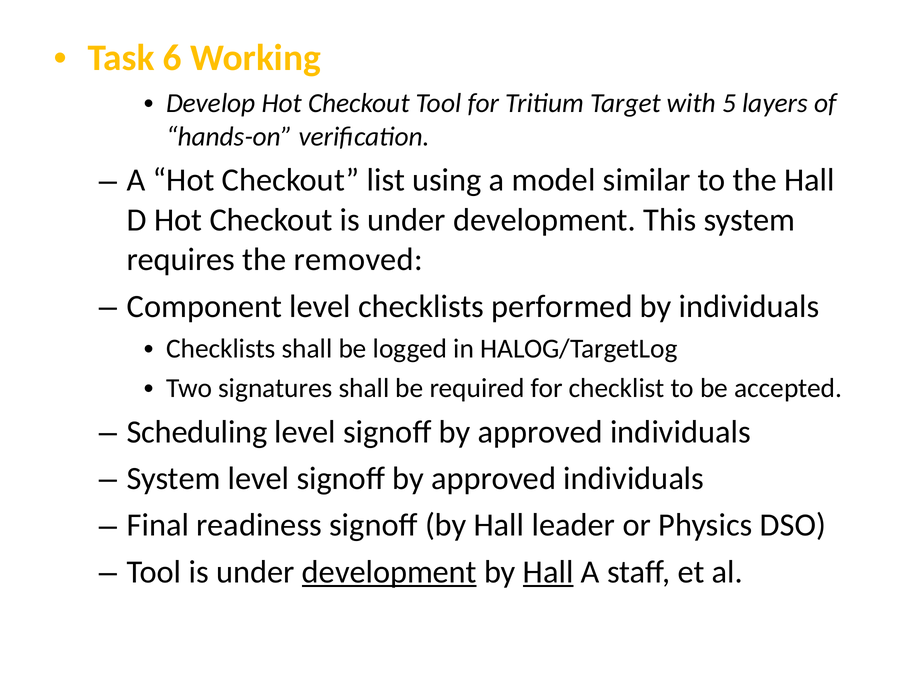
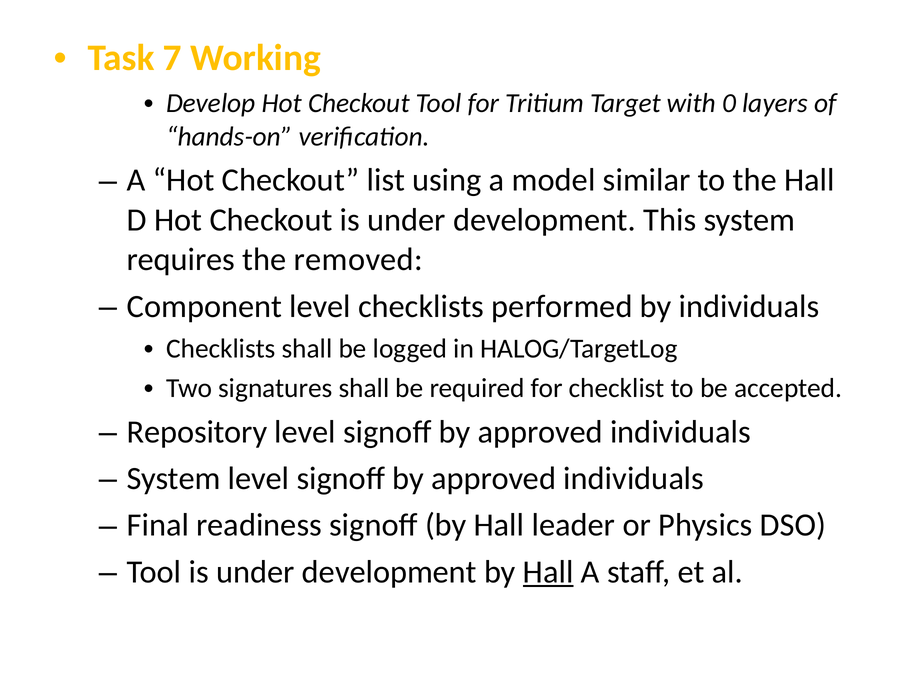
6: 6 -> 7 (172, 58)
5: 5 -> 0 (729, 103)
Scheduling: Scheduling -> Repository (197, 431)
development underline: present -> none (389, 571)
